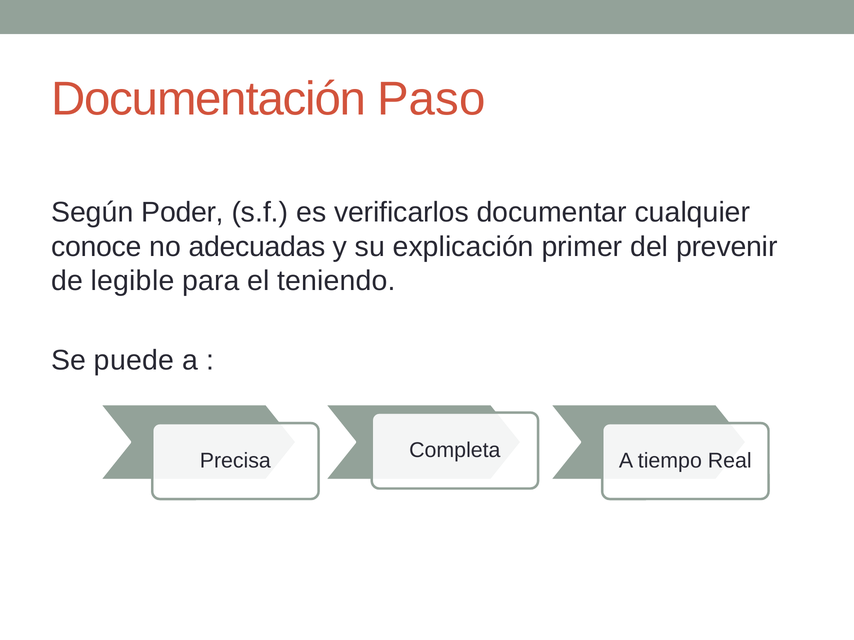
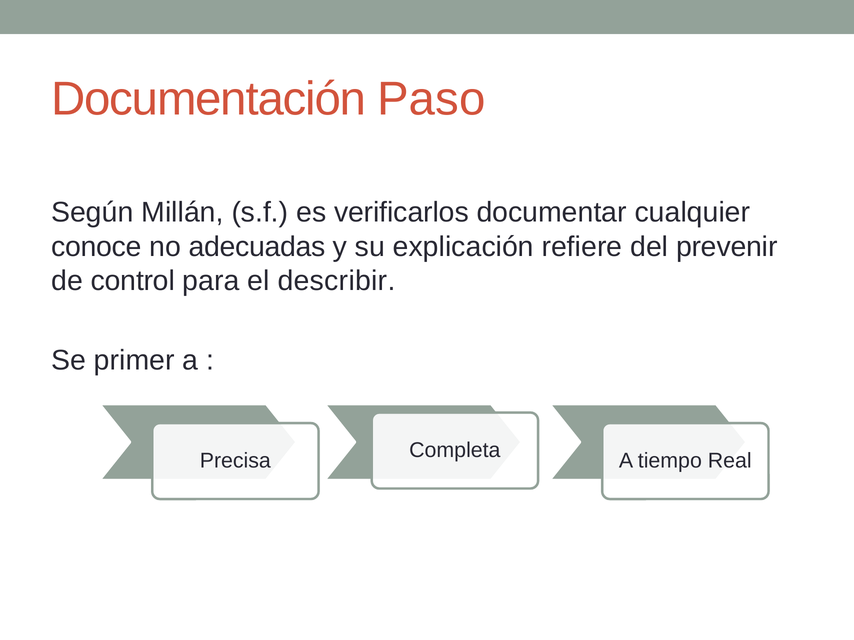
Poder: Poder -> Millán (182, 213)
primer: primer -> refiere (582, 247)
legible: legible -> control (133, 281)
teniendo: teniendo -> describir (337, 281)
puede: puede -> primer (134, 361)
